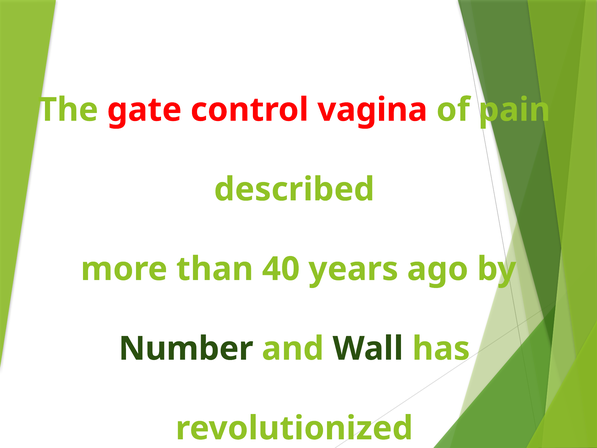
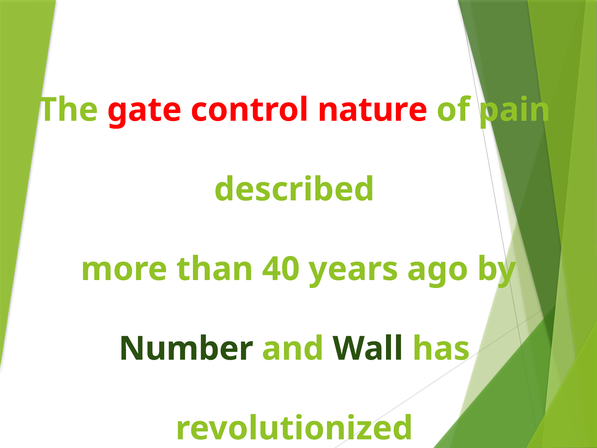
vagina: vagina -> nature (373, 110)
